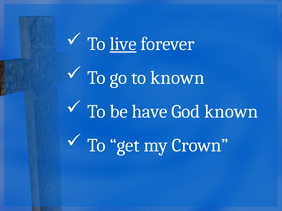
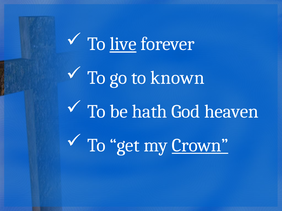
have: have -> hath (150, 112)
God known: known -> heaven (231, 112)
Crown underline: none -> present (200, 146)
